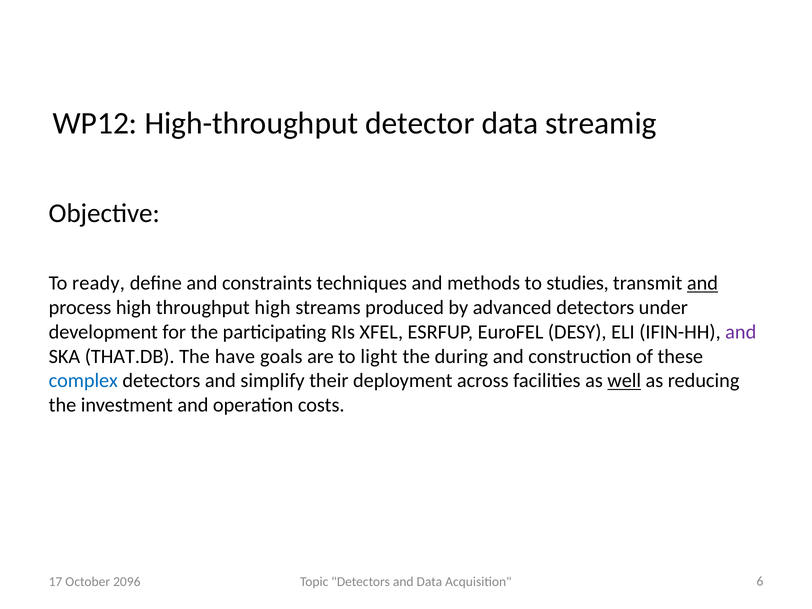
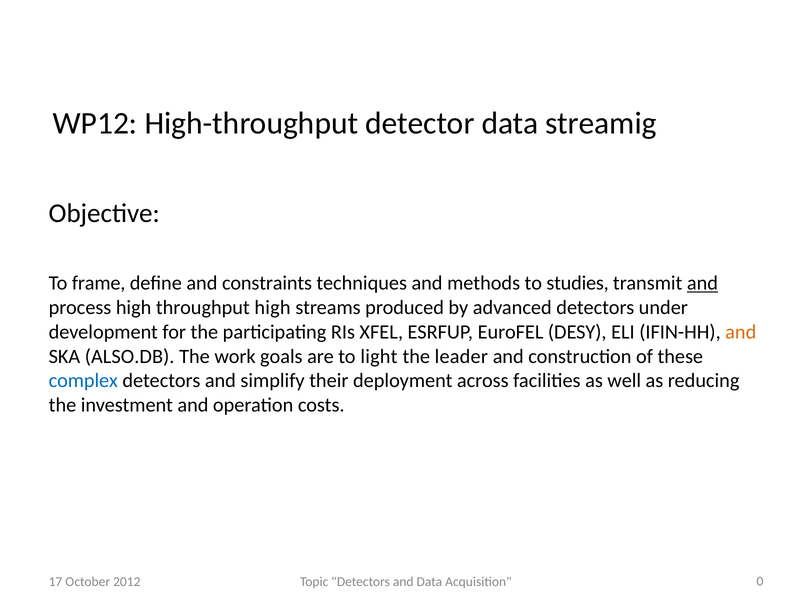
ready: ready -> frame (99, 283)
and colour: purple -> orange (741, 332)
THAT.DB: THAT.DB -> ALSO.DB (130, 356)
have: have -> work (235, 356)
during: during -> leader (461, 356)
well underline: present -> none (624, 381)
2096: 2096 -> 2012 (127, 582)
6: 6 -> 0 (760, 581)
